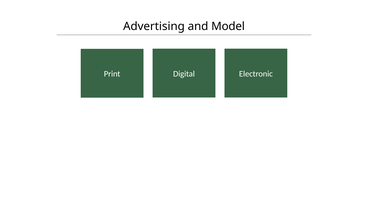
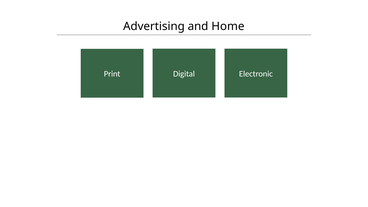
Model: Model -> Home (228, 26)
